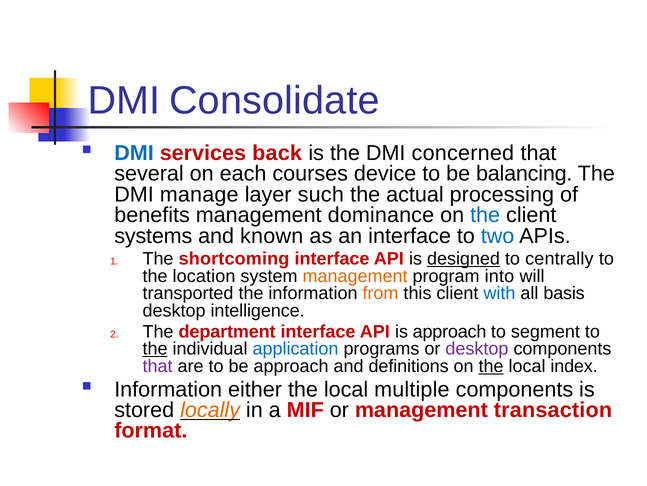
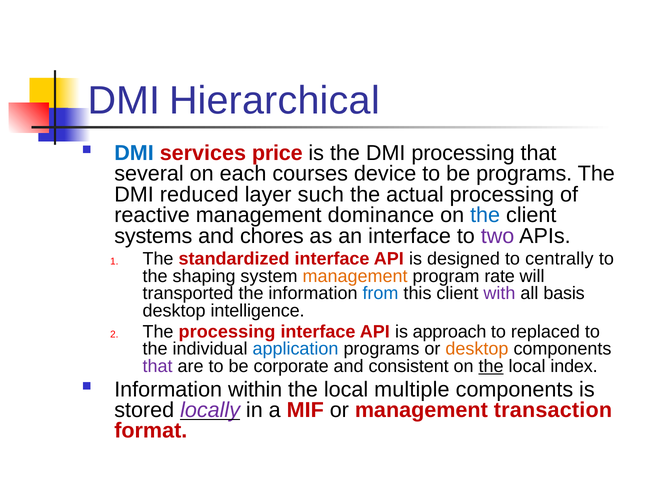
Consolidate: Consolidate -> Hierarchical (274, 100)
back: back -> price (277, 153)
DMI concerned: concerned -> processing (463, 153)
be balancing: balancing -> programs (524, 174)
manage: manage -> reduced (199, 194)
benefits: benefits -> reactive (152, 215)
known: known -> chores (272, 236)
two colour: blue -> purple (498, 236)
shortcoming: shortcoming -> standardized (234, 258)
designed underline: present -> none (464, 258)
location: location -> shaping (204, 276)
into: into -> rate (500, 276)
from colour: orange -> blue (380, 293)
with colour: blue -> purple (499, 293)
The department: department -> processing (227, 331)
segment: segment -> replaced (545, 331)
the underline: present -> none (155, 348)
desktop colour: purple -> orange (477, 348)
be approach: approach -> corporate (291, 366)
definitions: definitions -> consistent (409, 366)
either: either -> within (255, 389)
locally colour: orange -> purple (210, 409)
